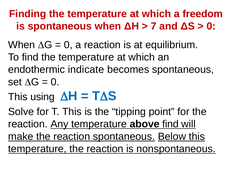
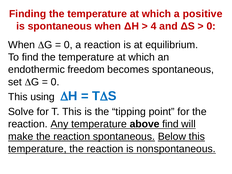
freedom: freedom -> positive (203, 14)
7: 7 -> 4 (154, 26)
indicate: indicate -> freedom (86, 70)
